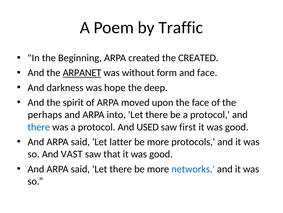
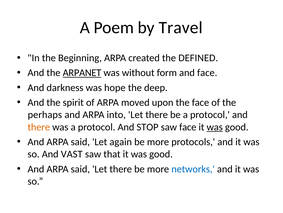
Traffic: Traffic -> Travel (181, 27)
the CREATED: CREATED -> DEFINED (198, 58)
there colour: blue -> orange (39, 127)
USED: USED -> STOP (148, 127)
saw first: first -> face (188, 127)
was underline: none -> present (215, 127)
latter: latter -> again (121, 141)
